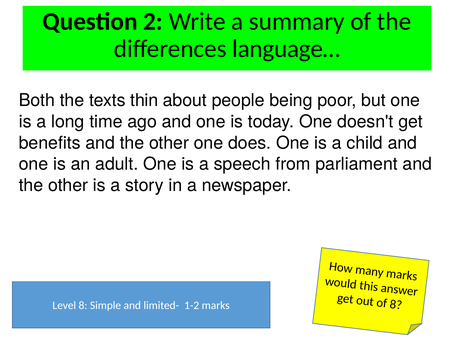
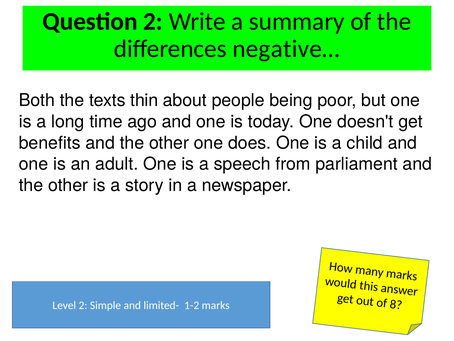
language…: language… -> negative… (286, 49)
Level 8: 8 -> 2 (83, 305)
